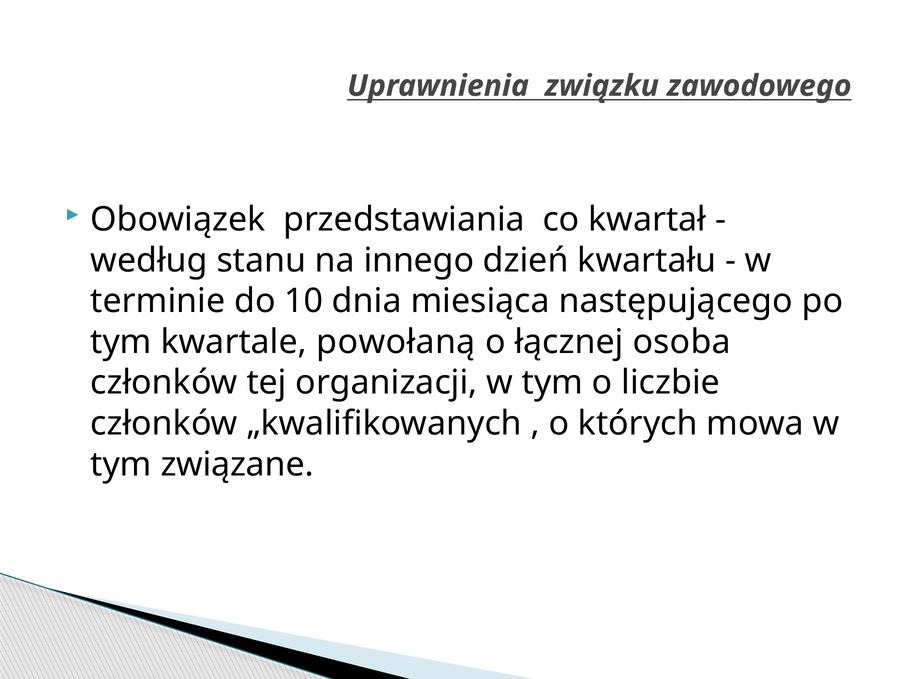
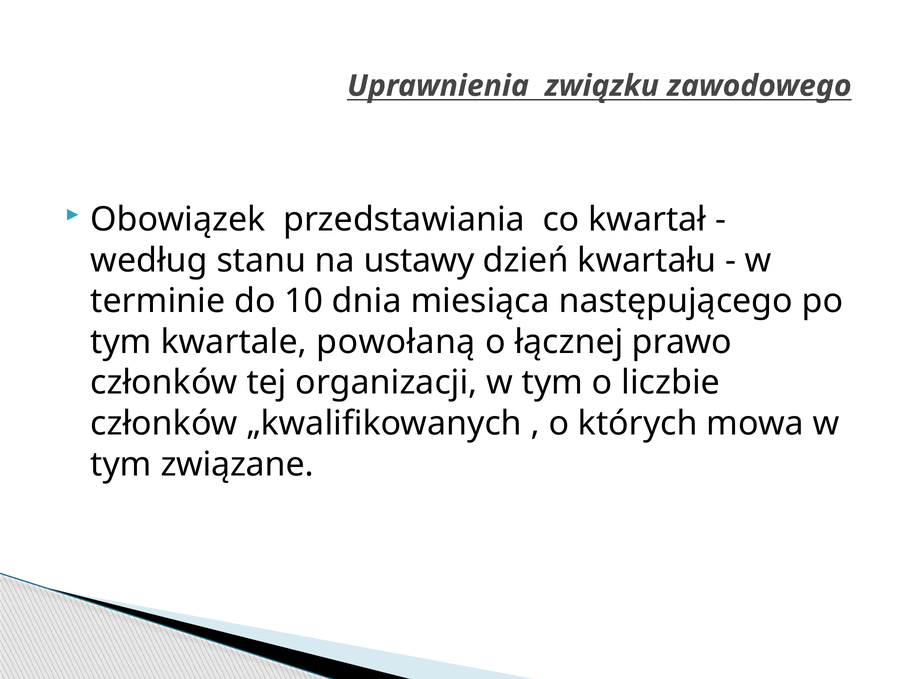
innego: innego -> ustawy (419, 261)
osoba: osoba -> prawo (682, 342)
